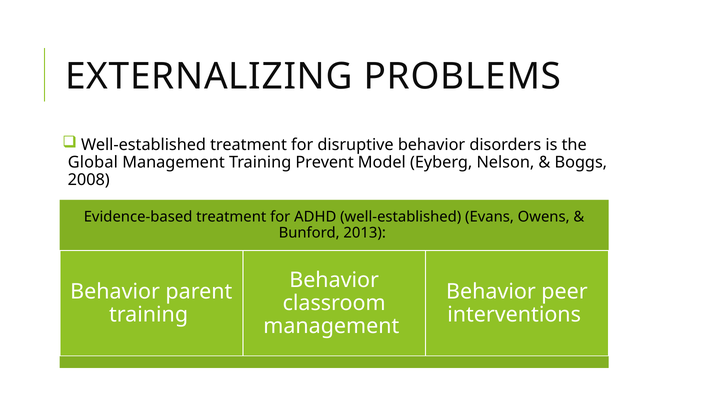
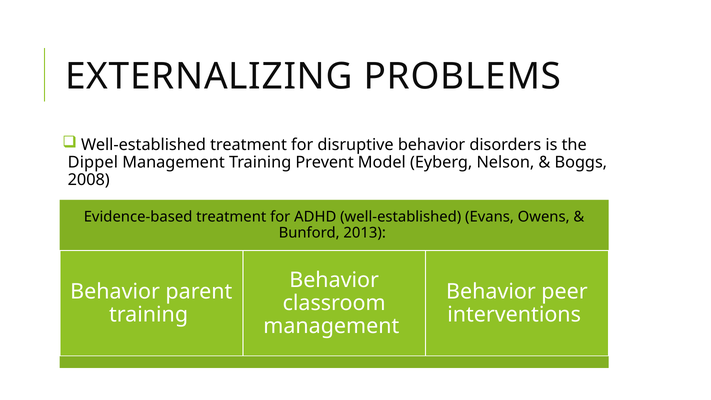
Global: Global -> Dippel (93, 162)
